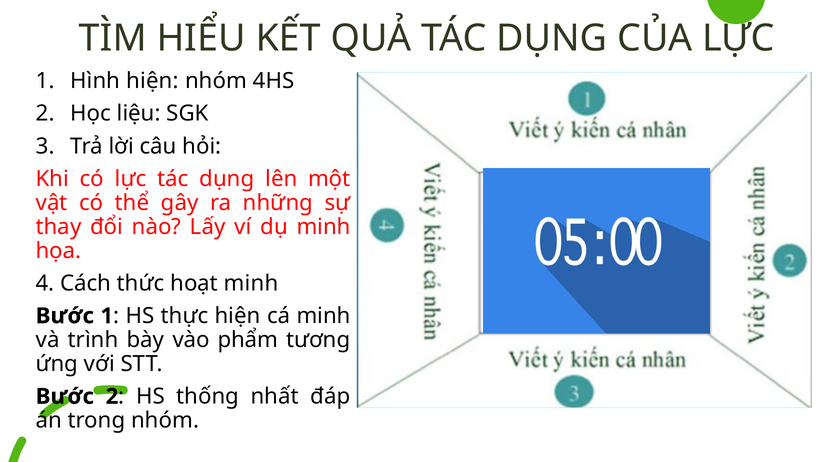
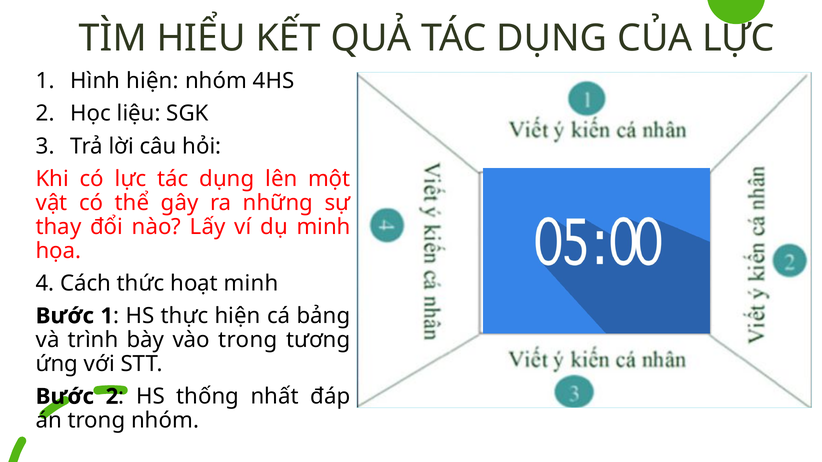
cá minh: minh -> bảng (324, 316)
vào phẩm: phẩm -> trong (248, 340)
